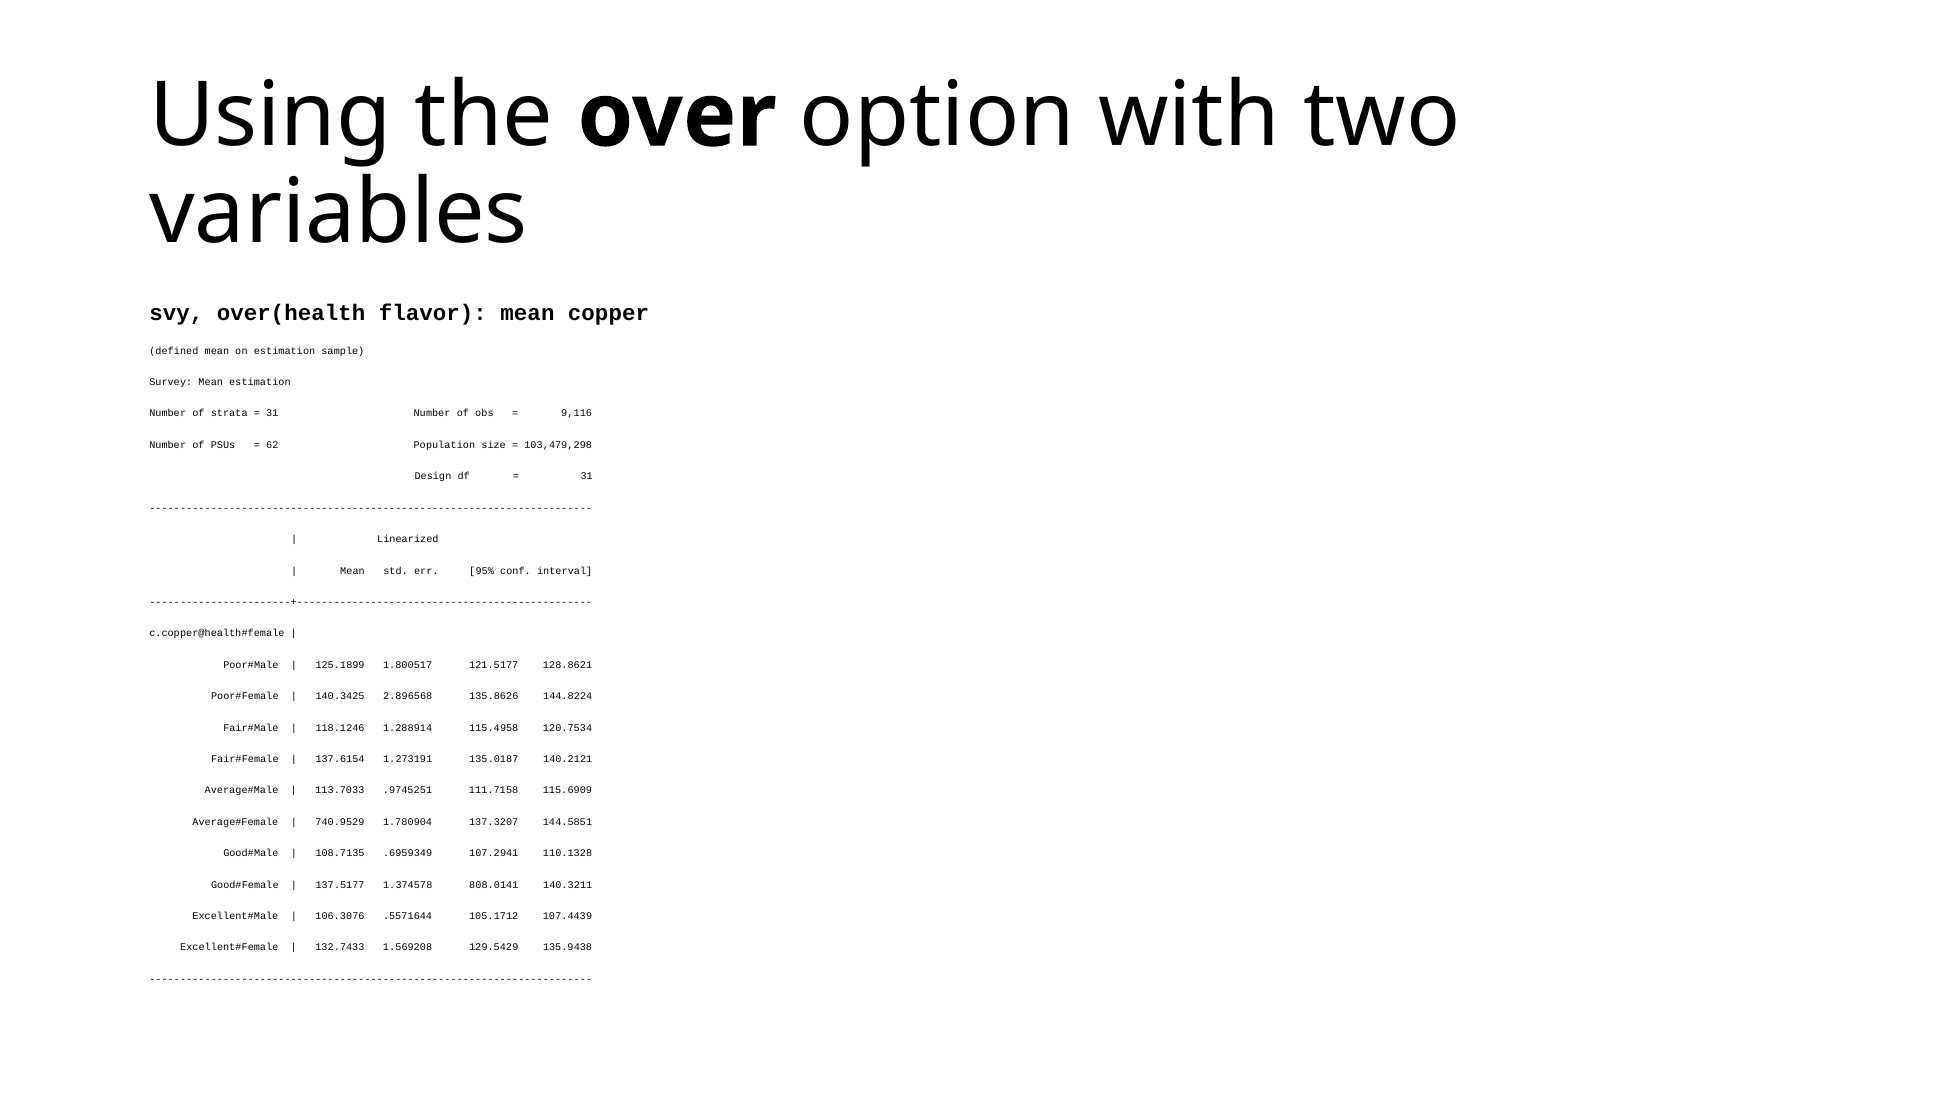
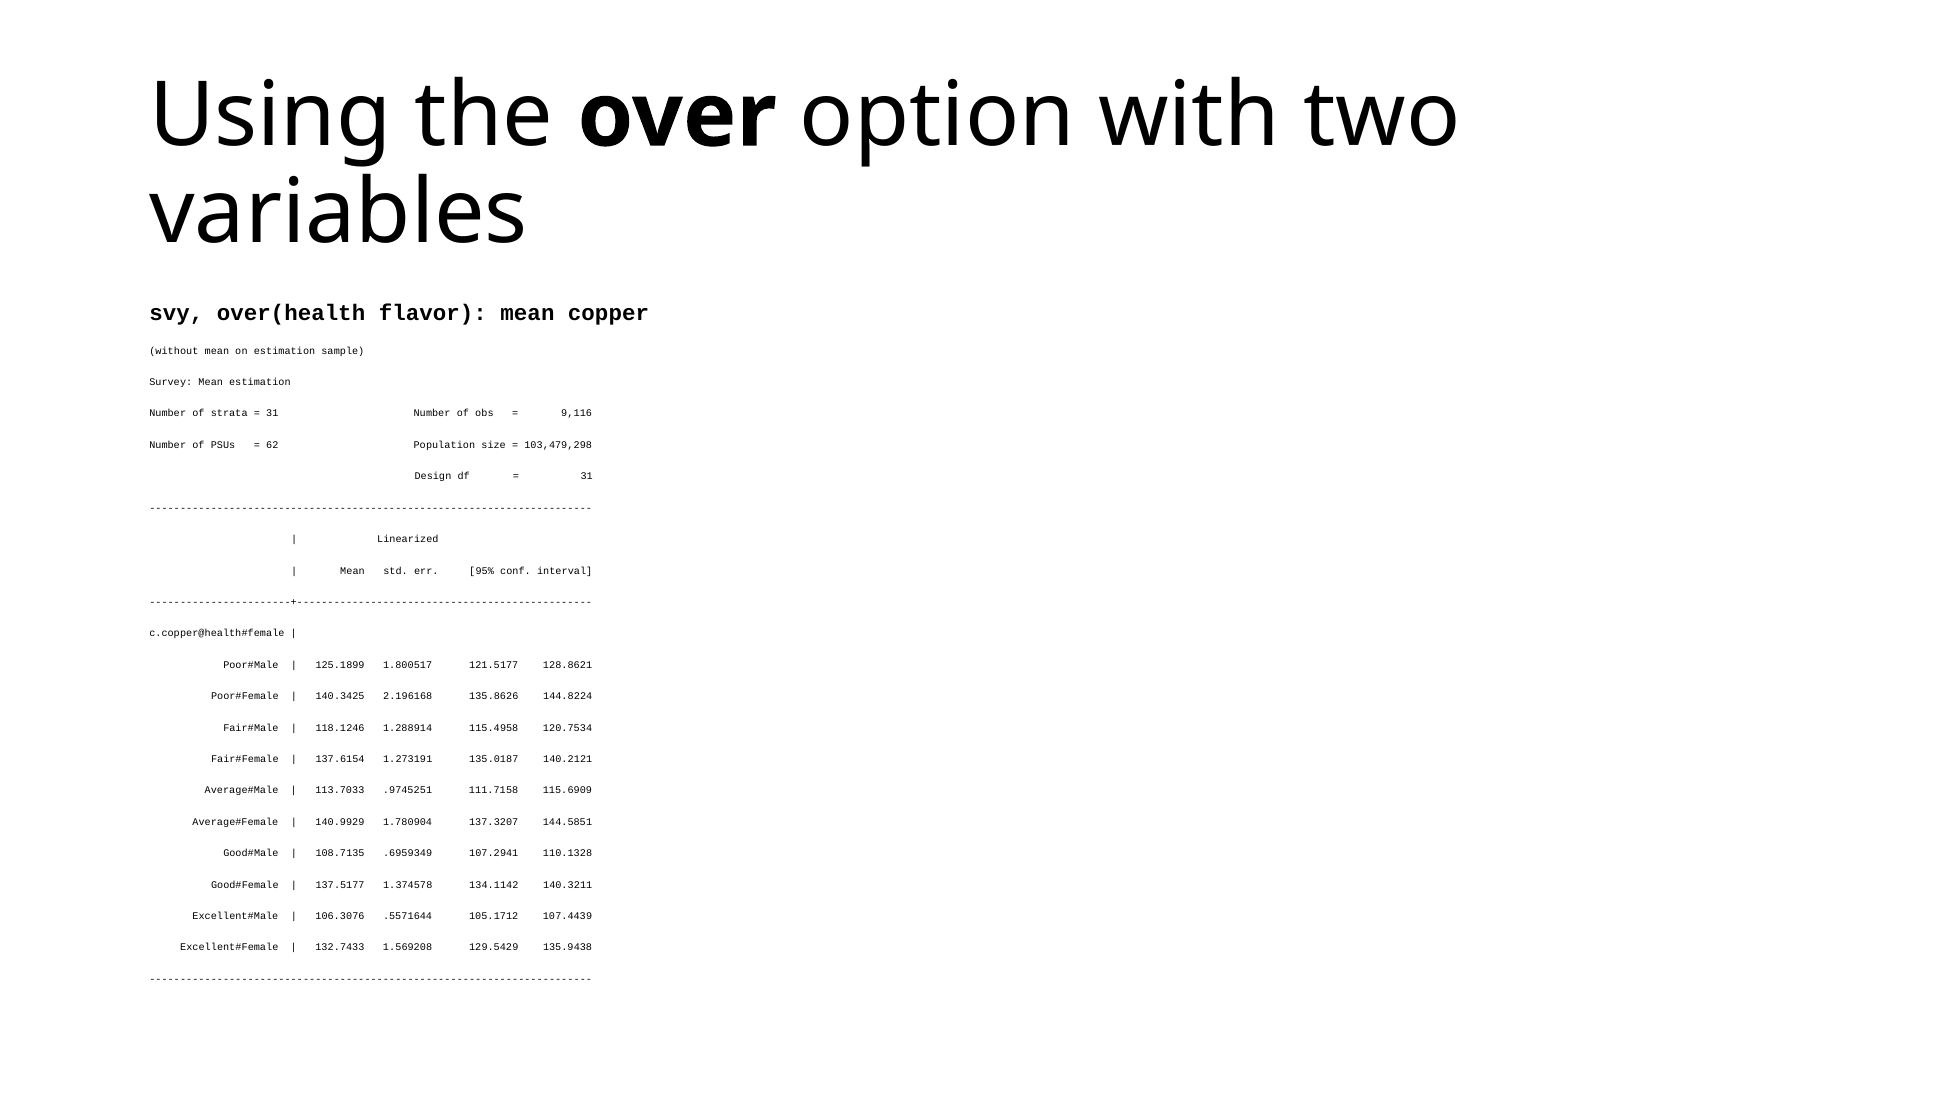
defined: defined -> without (174, 351)
2.896568: 2.896568 -> 2.196168 (408, 696)
740.9529: 740.9529 -> 140.9929 (340, 822)
808.0141: 808.0141 -> 134.1142 (494, 885)
